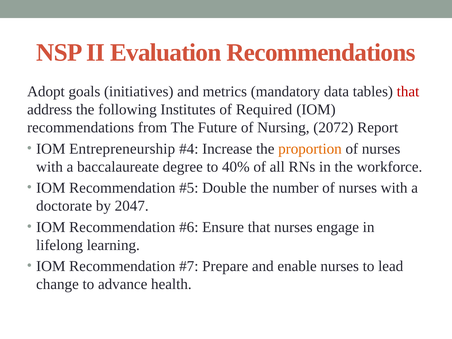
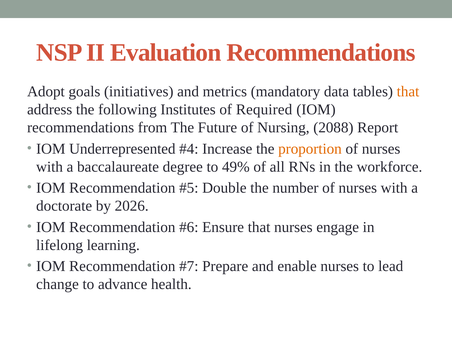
that colour: red -> orange (408, 91)
2072: 2072 -> 2088 (333, 128)
Entrepreneurship: Entrepreneurship -> Underrepresented (122, 149)
40%: 40% -> 49% (236, 167)
2047: 2047 -> 2026 (132, 206)
